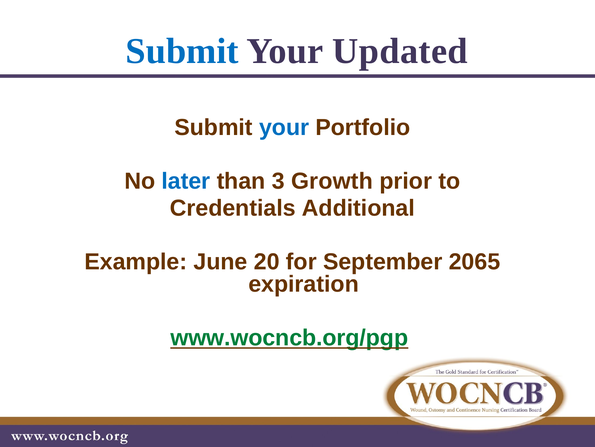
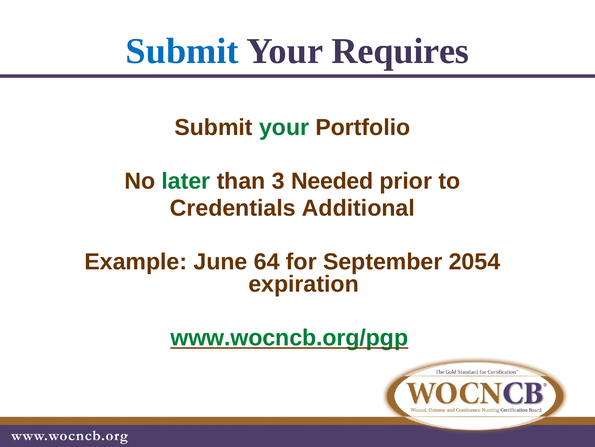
Updated: Updated -> Requires (400, 51)
your colour: blue -> green (284, 127)
later colour: blue -> green (186, 181)
Growth: Growth -> Needed (332, 181)
20: 20 -> 64 (267, 261)
2065: 2065 -> 2054 (475, 261)
